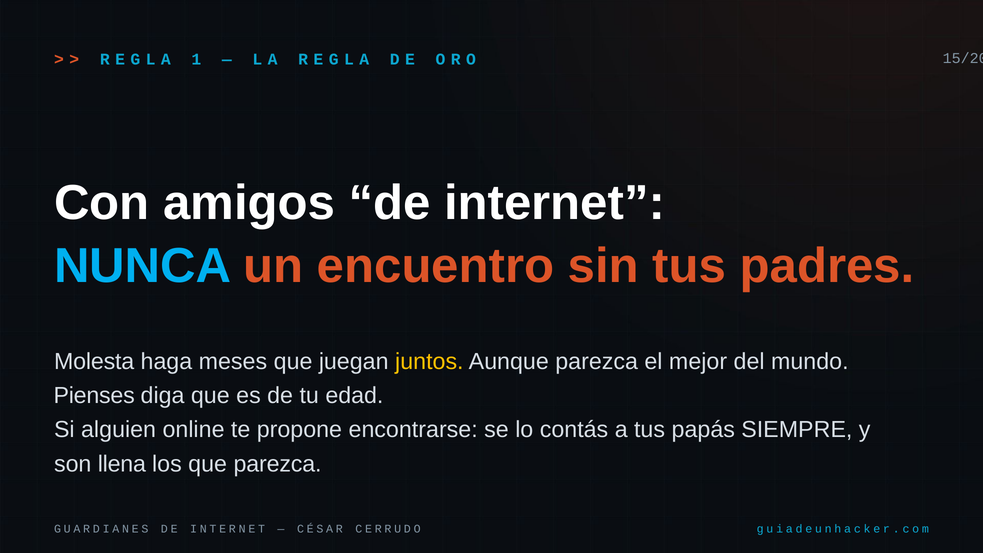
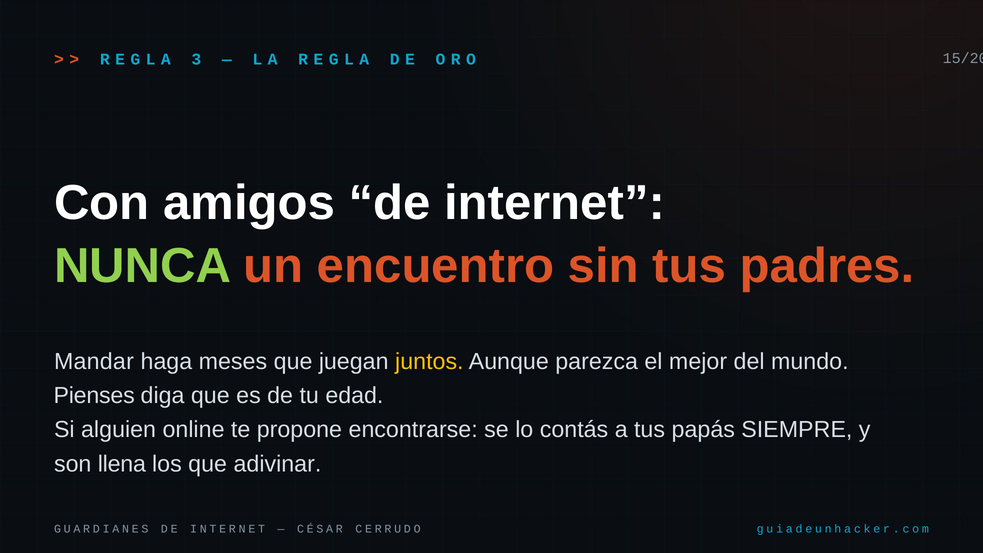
1: 1 -> 3 (196, 59)
NUNCA colour: light blue -> light green (143, 266)
Molesta: Molesta -> Mandar (94, 361)
que parezca: parezca -> adivinar (277, 464)
